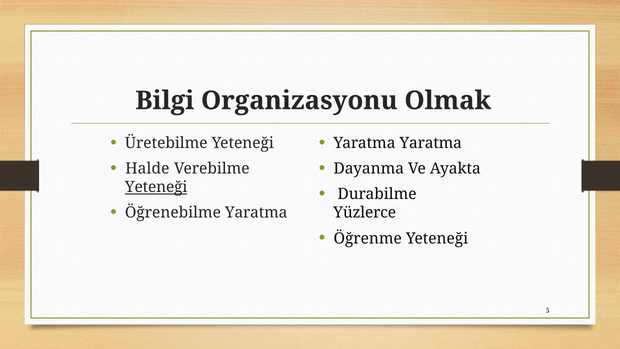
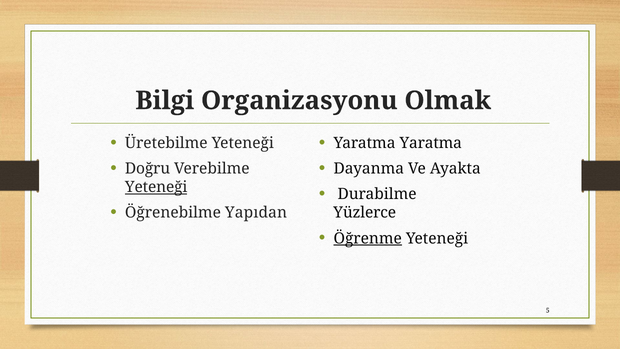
Halde: Halde -> Doğru (148, 168)
Öğrenebilme Yaratma: Yaratma -> Yapıdan (256, 213)
Öğrenme underline: none -> present (368, 238)
